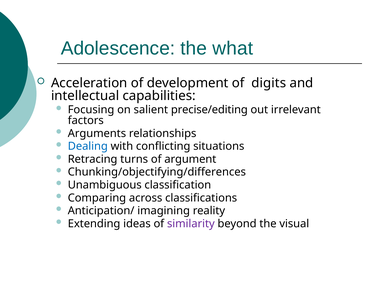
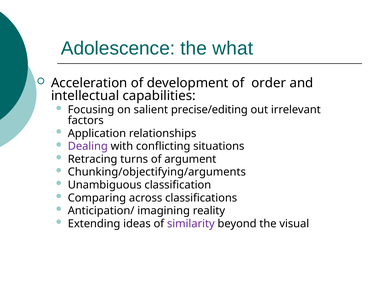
digits: digits -> order (269, 83)
Arguments: Arguments -> Application (97, 133)
Dealing colour: blue -> purple (88, 146)
Chunking/objectifying/differences: Chunking/objectifying/differences -> Chunking/objectifying/arguments (157, 172)
